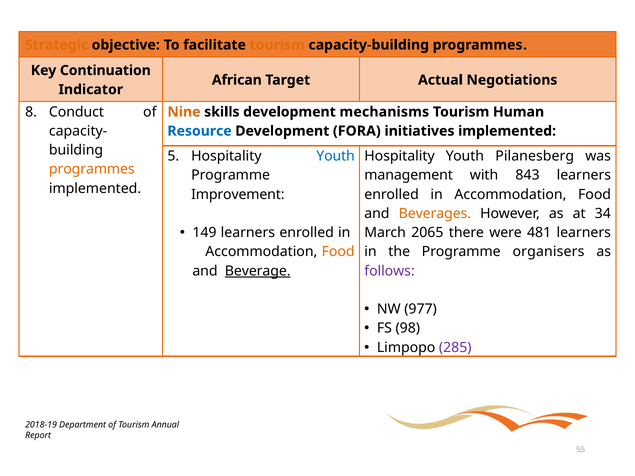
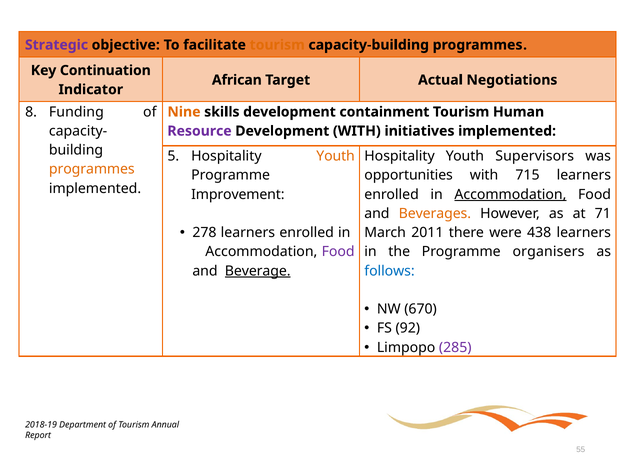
Strategic colour: orange -> purple (56, 45)
Conduct: Conduct -> Funding (76, 112)
mechanisms: mechanisms -> containment (384, 112)
Resource colour: blue -> purple (200, 131)
Development FORA: FORA -> WITH (357, 131)
Youth colour: blue -> orange (336, 156)
Pilanesberg: Pilanesberg -> Supervisors (535, 156)
management: management -> opportunities (409, 175)
843: 843 -> 715 (528, 175)
Accommodation underline: none -> present (510, 194)
34: 34 -> 71 (603, 214)
149: 149 -> 278 (204, 233)
2065: 2065 -> 2011 (427, 233)
481: 481 -> 438 (539, 233)
Food colour: orange -> purple (338, 252)
follows colour: purple -> blue (390, 271)
977: 977 -> 670 (421, 309)
98: 98 -> 92 (408, 329)
